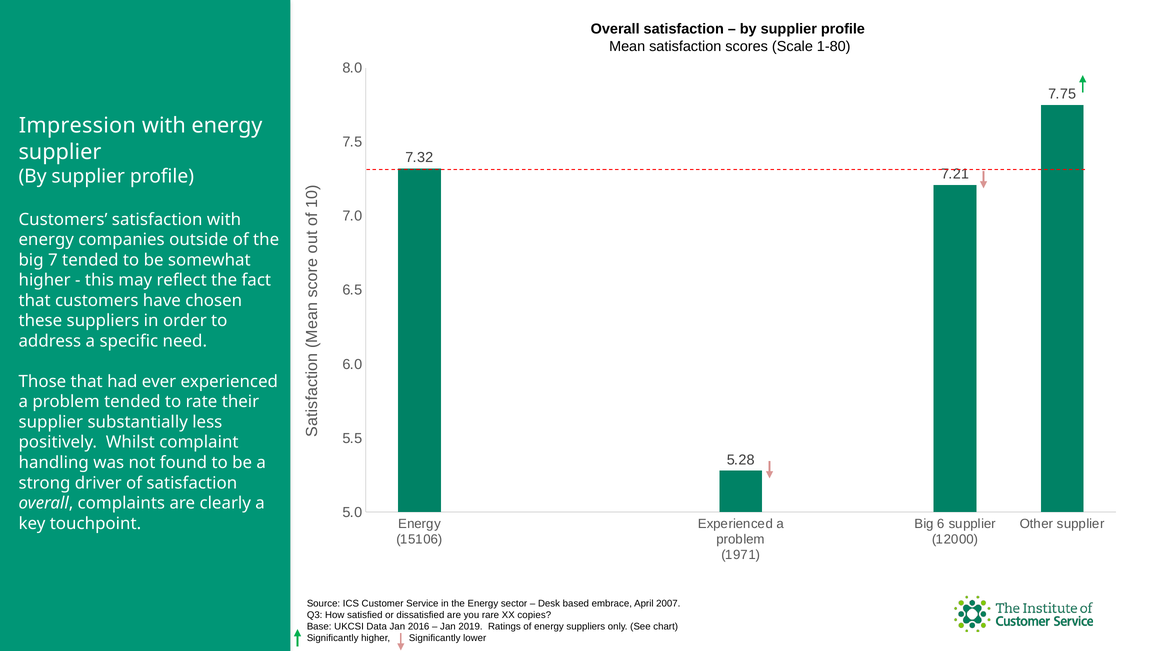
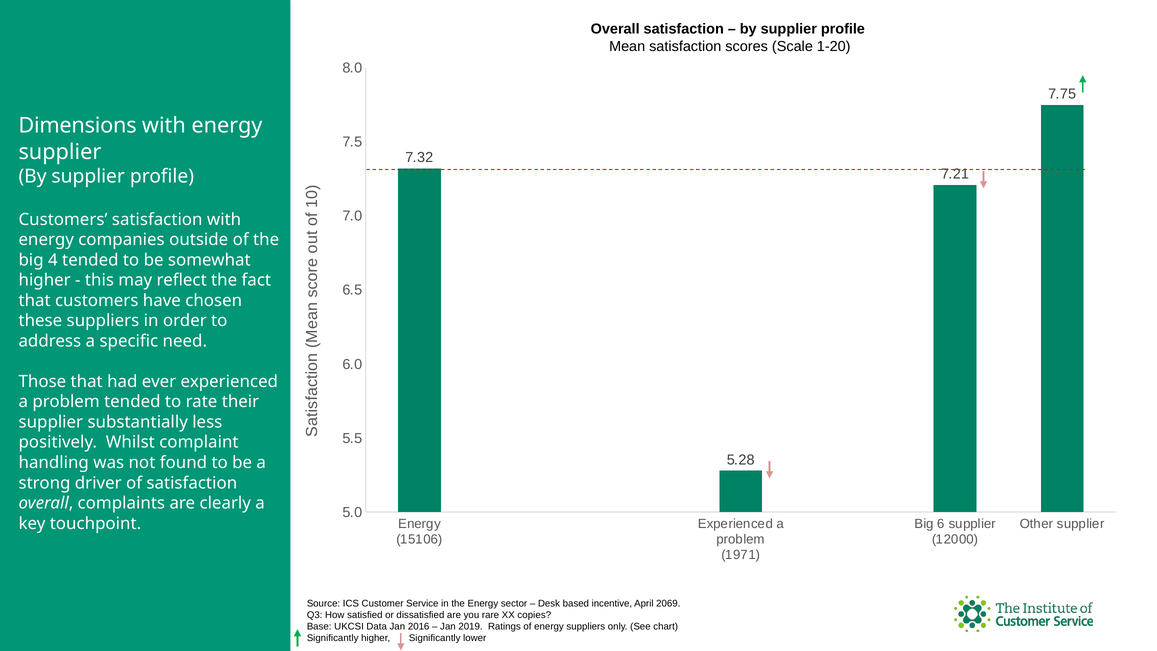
1-80: 1-80 -> 1-20 (834, 46)
Impression: Impression -> Dimensions (78, 126)
7: 7 -> 4 (53, 260)
embrace: embrace -> incentive (612, 603)
2007: 2007 -> 2069 (668, 603)
